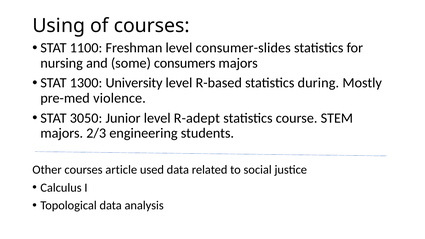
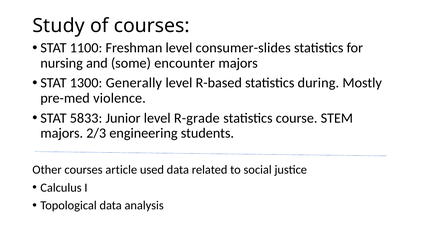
Using: Using -> Study (59, 26)
consumers: consumers -> encounter (185, 63)
University: University -> Generally (134, 83)
3050: 3050 -> 5833 (86, 118)
R-adept: R-adept -> R-grade (197, 118)
